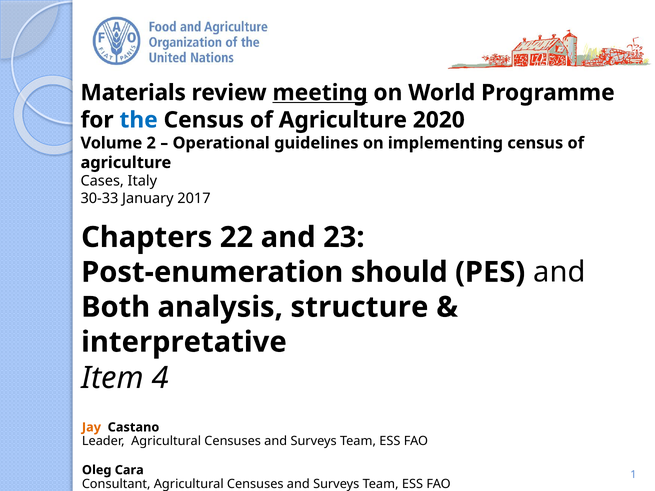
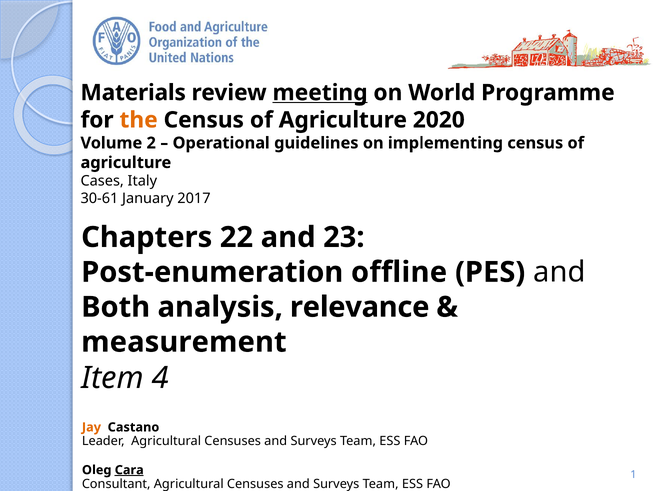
the colour: blue -> orange (139, 120)
30-33: 30-33 -> 30-61 (99, 199)
should: should -> offline (399, 272)
structure: structure -> relevance (360, 307)
interpretative: interpretative -> measurement (184, 342)
Cara underline: none -> present (129, 470)
